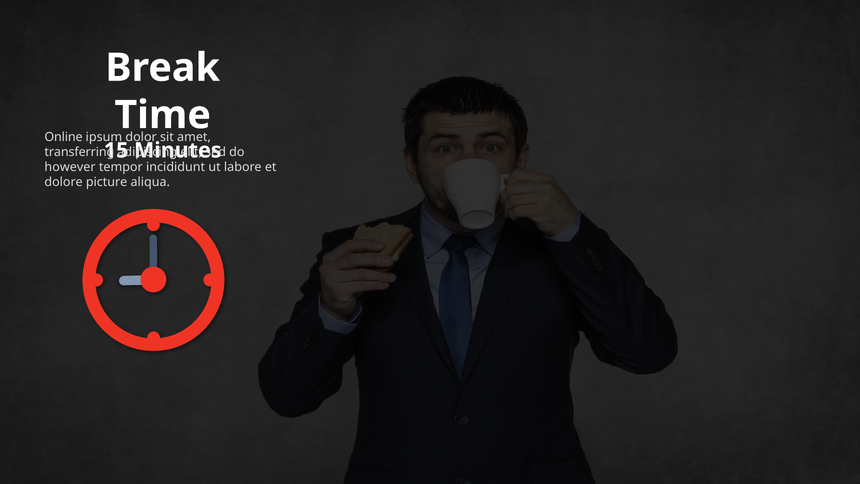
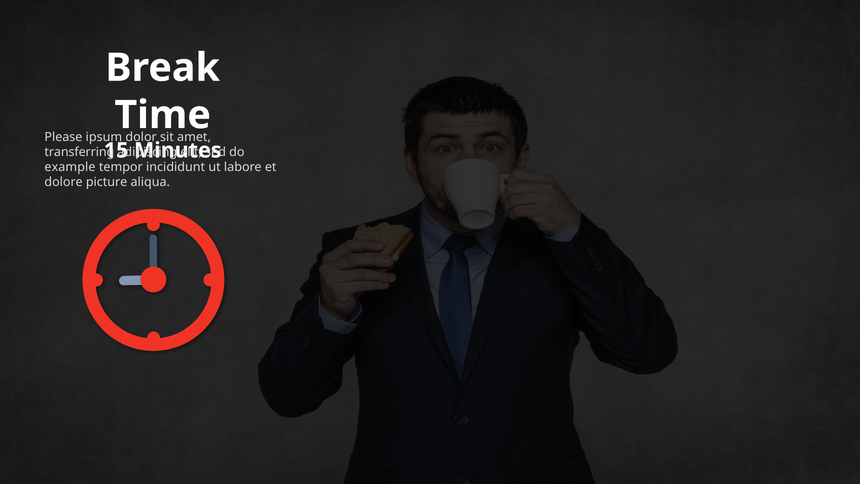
Online: Online -> Please (63, 137)
however: however -> example (70, 167)
